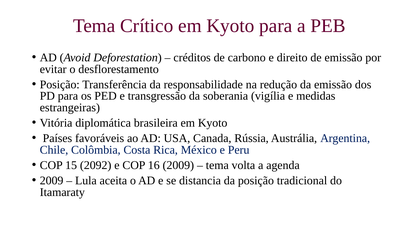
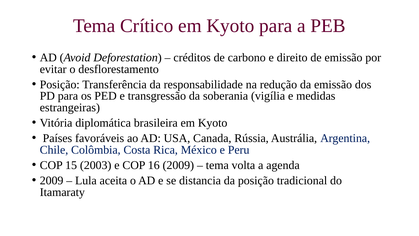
2092: 2092 -> 2003 (96, 165)
